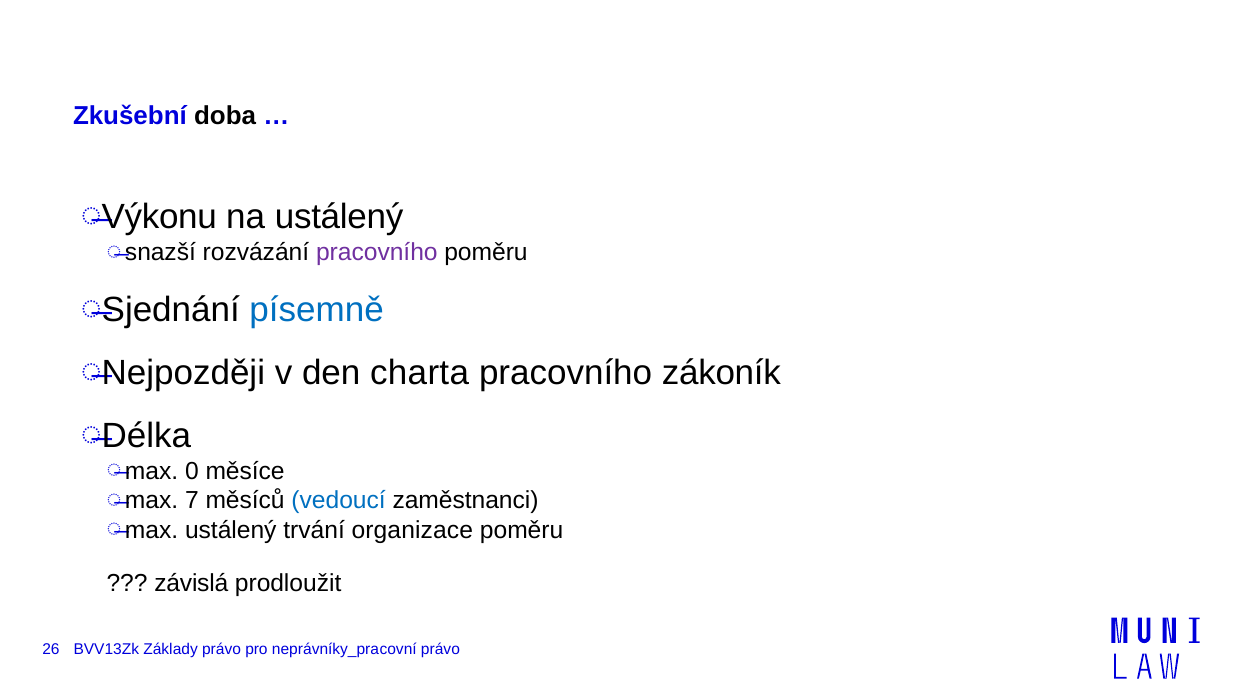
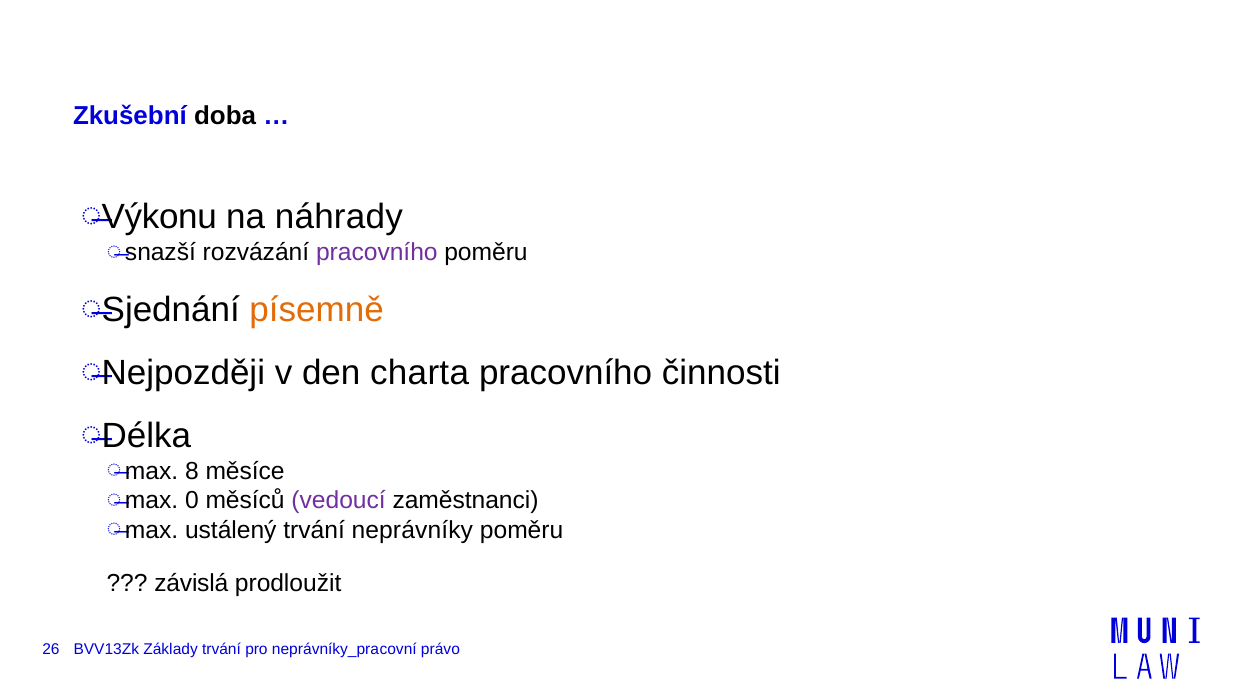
na ustálený: ustálený -> náhrady (339, 217)
písemně colour: blue -> orange (317, 310)
zákoník: zákoník -> činnosti (721, 373)
0: 0 -> 8 (192, 471)
7: 7 -> 0 (192, 501)
vedoucí colour: blue -> purple (339, 501)
organizace: organizace -> neprávníky (412, 530)
Základy právo: právo -> trvání (222, 650)
